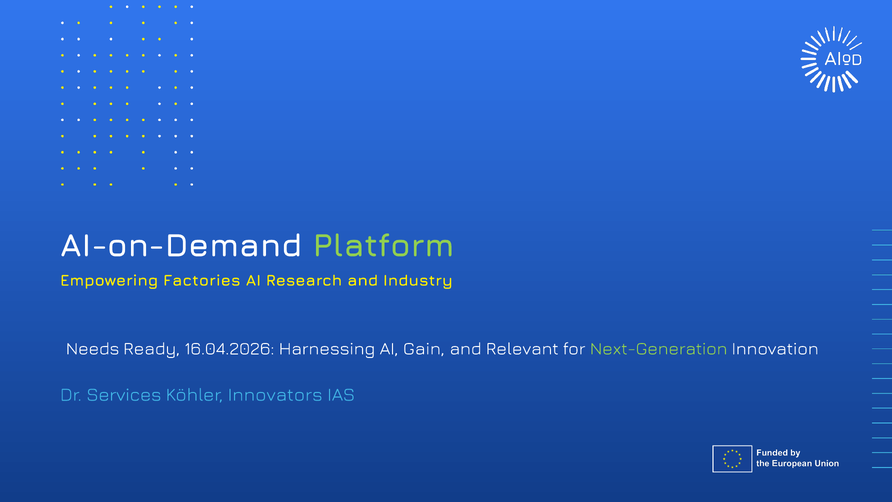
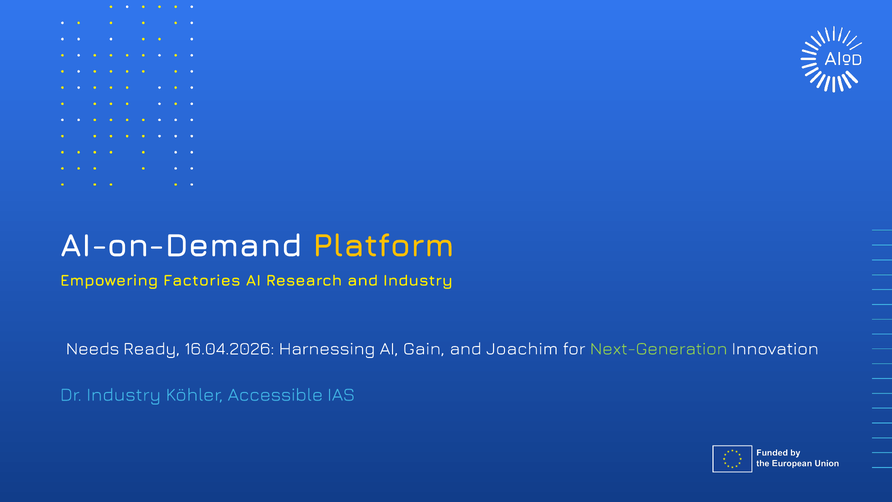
Platform colour: light green -> yellow (384, 245)
Relevant: Relevant -> Joachim (522, 348)
Dr Services: Services -> Industry (124, 394)
Innovators: Innovators -> Accessible (275, 394)
